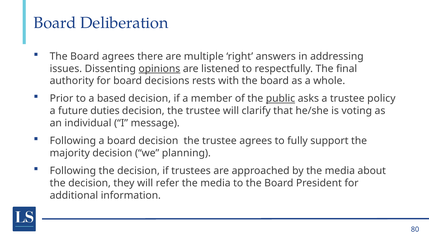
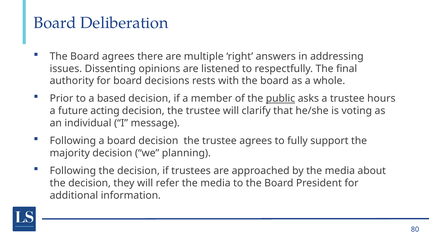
opinions underline: present -> none (159, 69)
policy: policy -> hours (381, 99)
duties: duties -> acting (105, 111)
